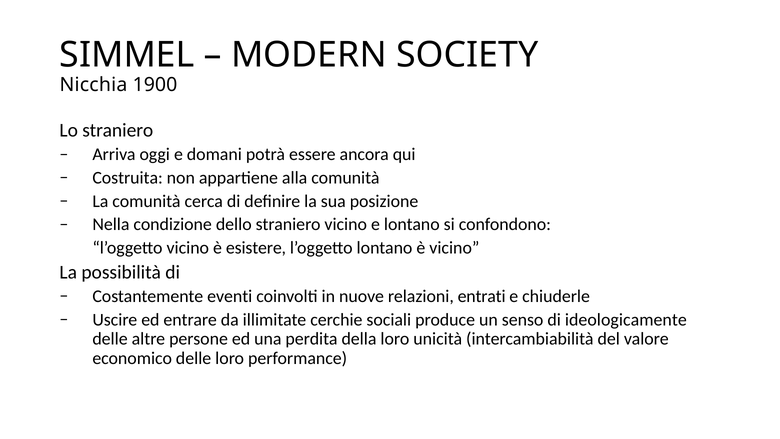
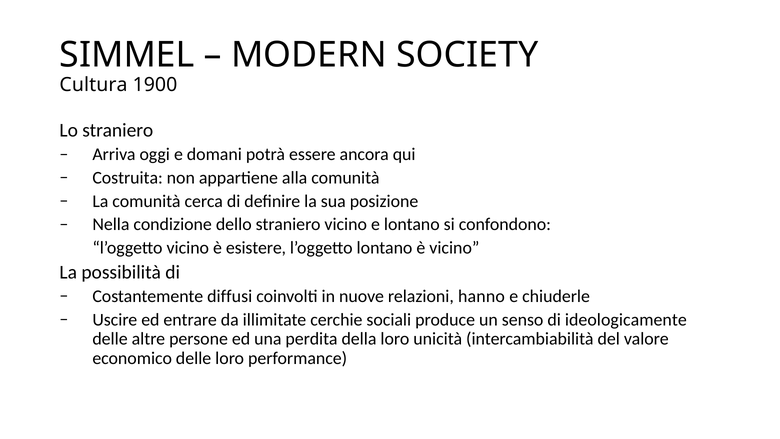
Nicchia: Nicchia -> Cultura (94, 85)
eventi: eventi -> diffusi (230, 296)
entrati: entrati -> hanno (481, 296)
